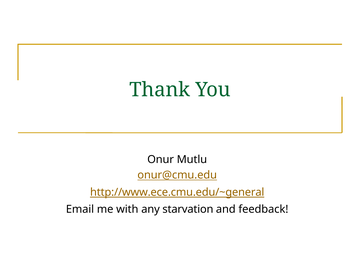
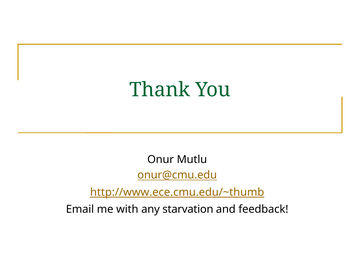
http://www.ece.cmu.edu/~general: http://www.ece.cmu.edu/~general -> http://www.ece.cmu.edu/~thumb (177, 192)
